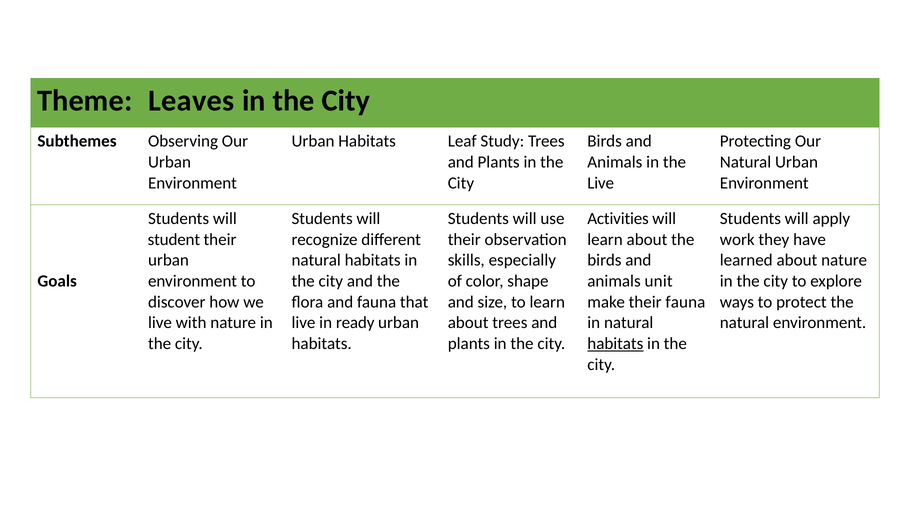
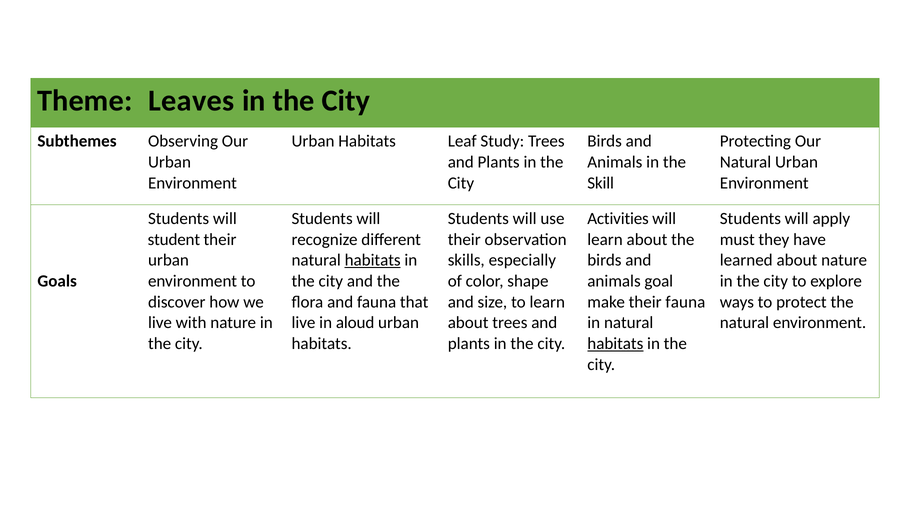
Live: Live -> Skill (601, 183)
work: work -> must (737, 239)
habitats underline: none -> present (373, 260)
unit: unit -> goal (659, 281)
ready: ready -> aloud (355, 323)
